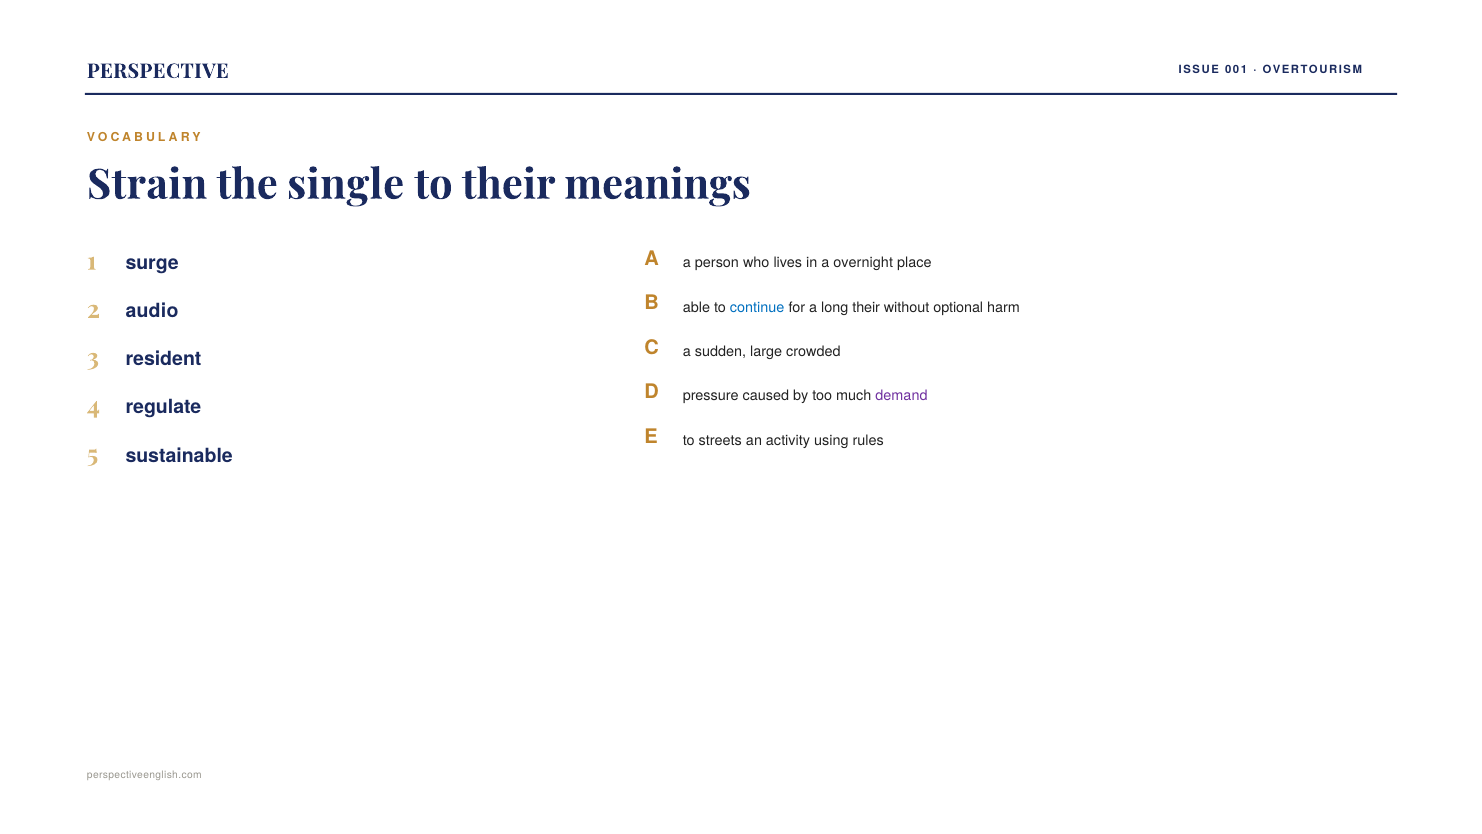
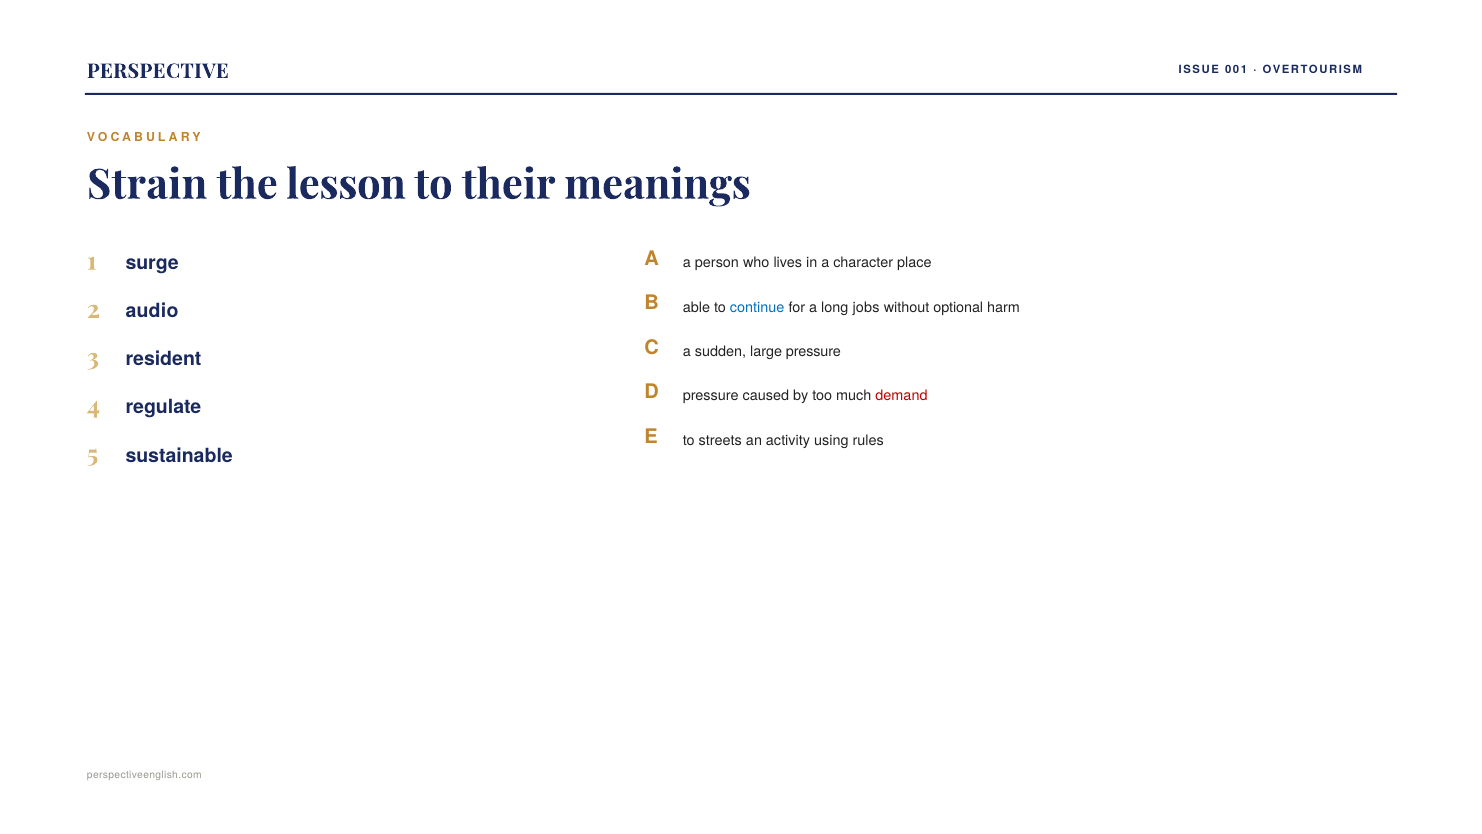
single: single -> lesson (346, 185)
overnight: overnight -> character (863, 263)
long their: their -> jobs (866, 307)
large crowded: crowded -> pressure (813, 351)
demand colour: purple -> red (901, 396)
